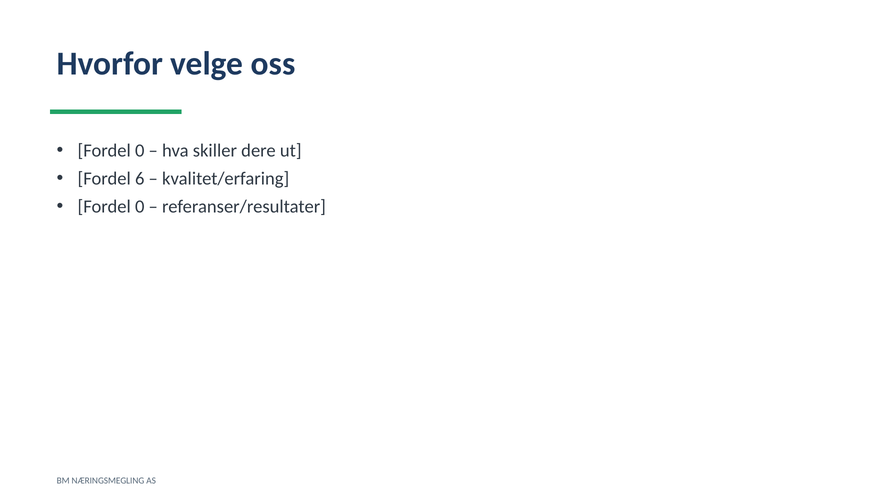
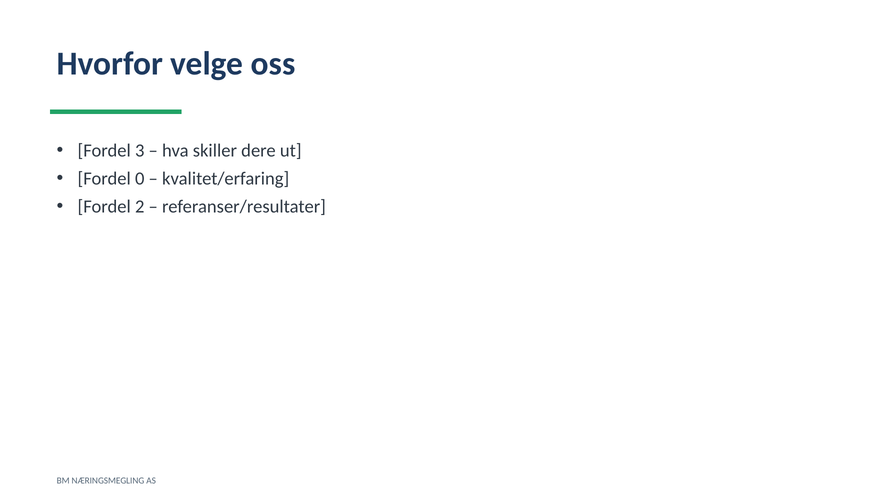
0: 0 -> 3 (140, 151)
6: 6 -> 0 (140, 179)
0: 0 -> 2 (140, 207)
